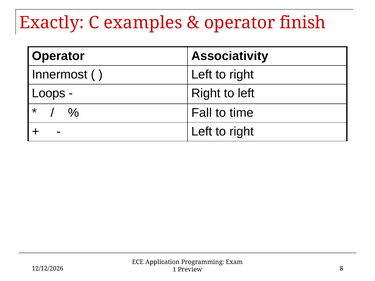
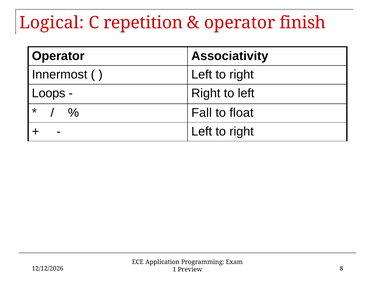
Exactly: Exactly -> Logical (52, 23)
examples: examples -> repetition (143, 23)
time: time -> float (242, 113)
